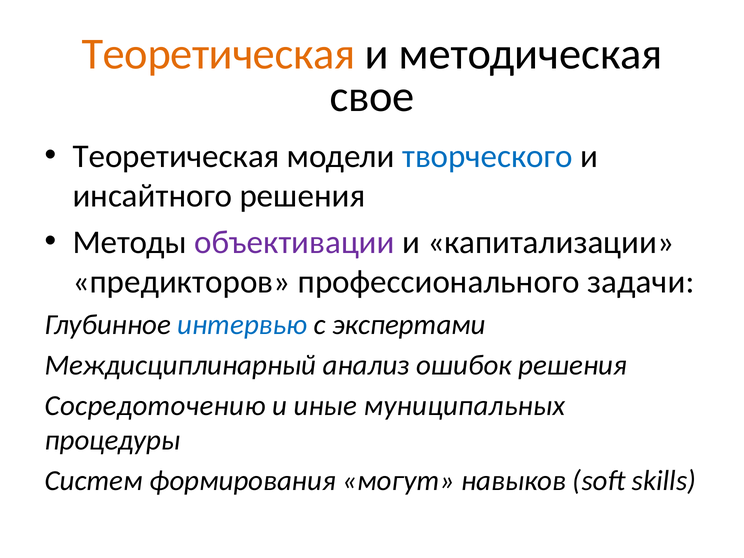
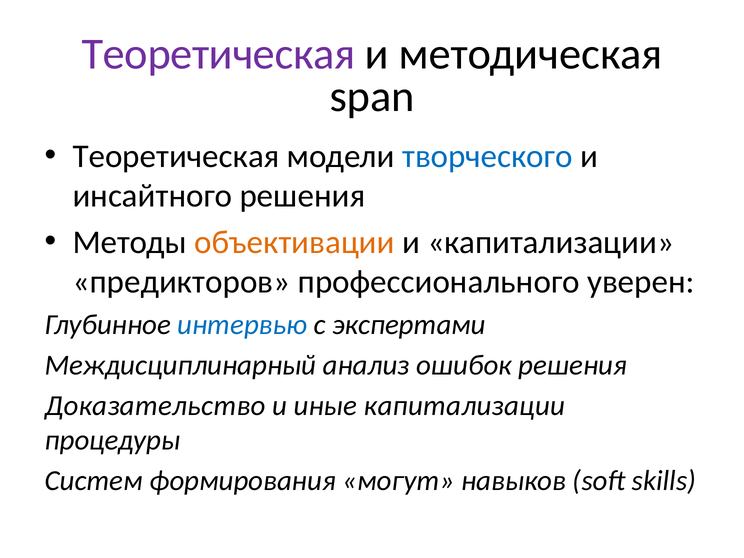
Теоретическая colour: orange -> purple (218, 54)
свое: свое -> span (372, 97)
объективации colour: purple -> orange (294, 242)
задачи: задачи -> уверен (641, 282)
Сосредоточению: Сосредоточению -> Доказательство (155, 405)
иные муниципальных: муниципальных -> капитализации (465, 405)
